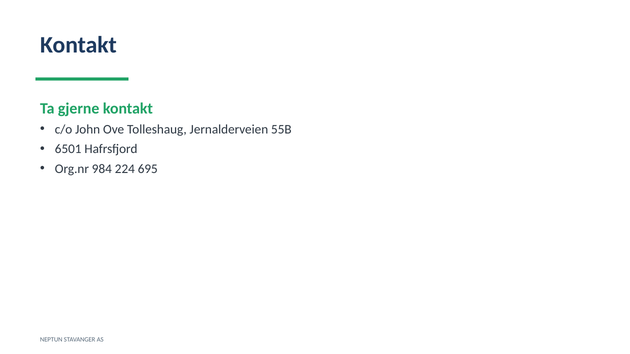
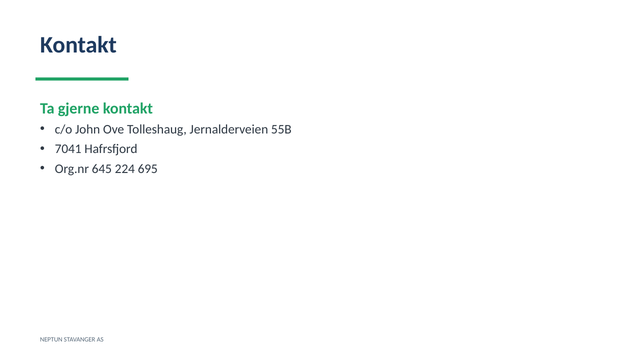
6501: 6501 -> 7041 (68, 149)
984: 984 -> 645 (102, 169)
